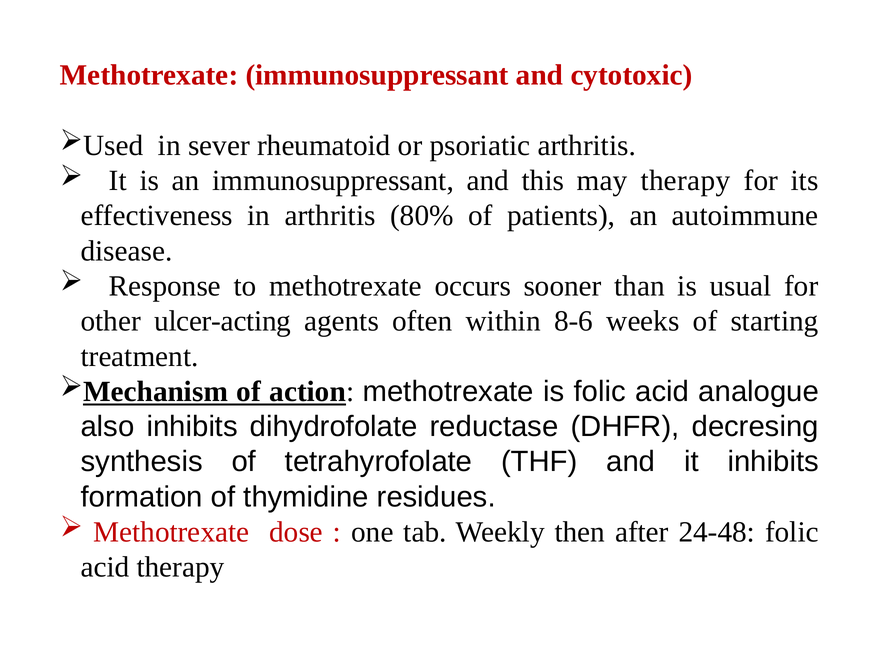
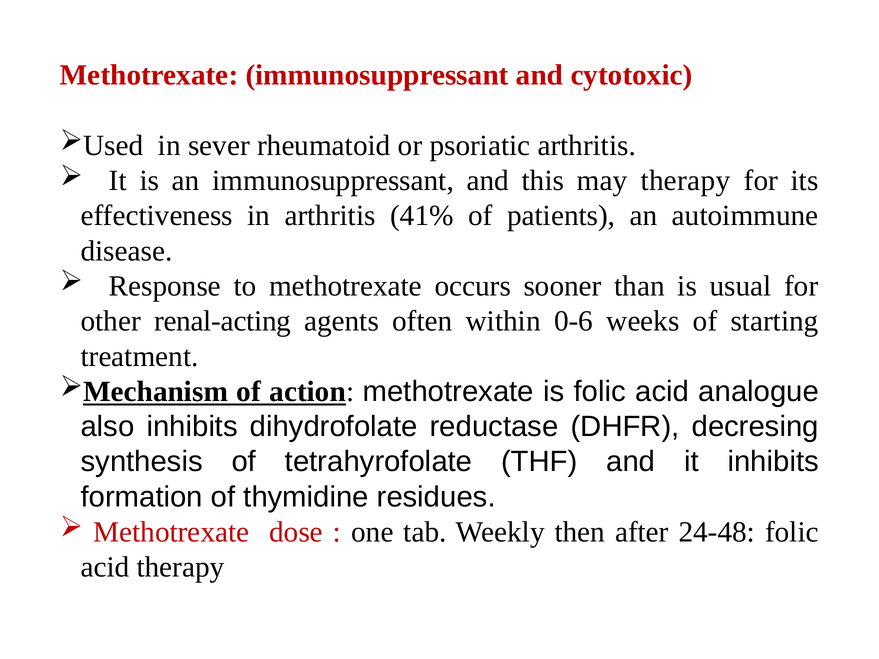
80%: 80% -> 41% (422, 216)
ulcer-acting: ulcer-acting -> renal-acting (223, 321)
8-6: 8-6 -> 0-6 (574, 321)
